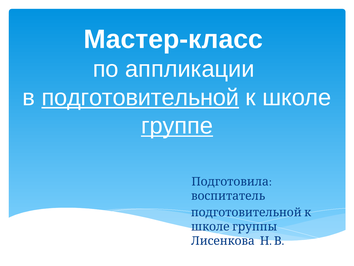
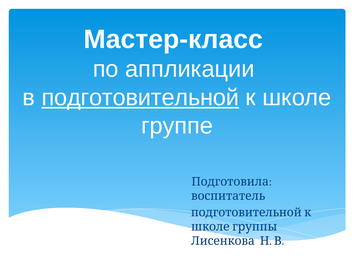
группе underline: present -> none (177, 126)
